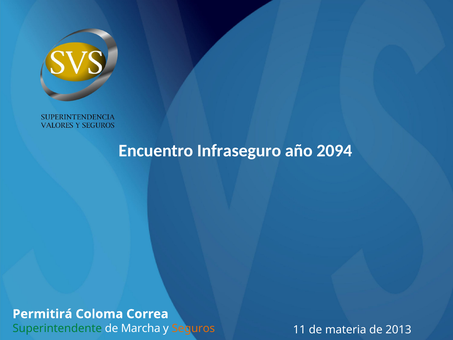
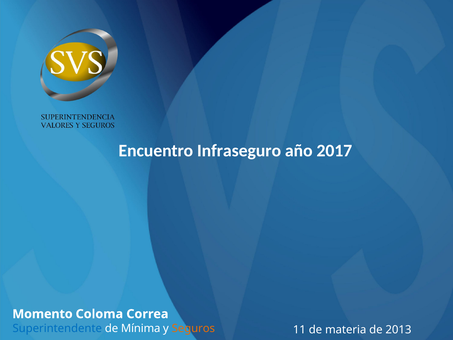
2094: 2094 -> 2017 (334, 151)
Permitirá: Permitirá -> Momento (43, 314)
Superintendente colour: green -> blue (57, 328)
Marcha: Marcha -> Mínima (141, 328)
